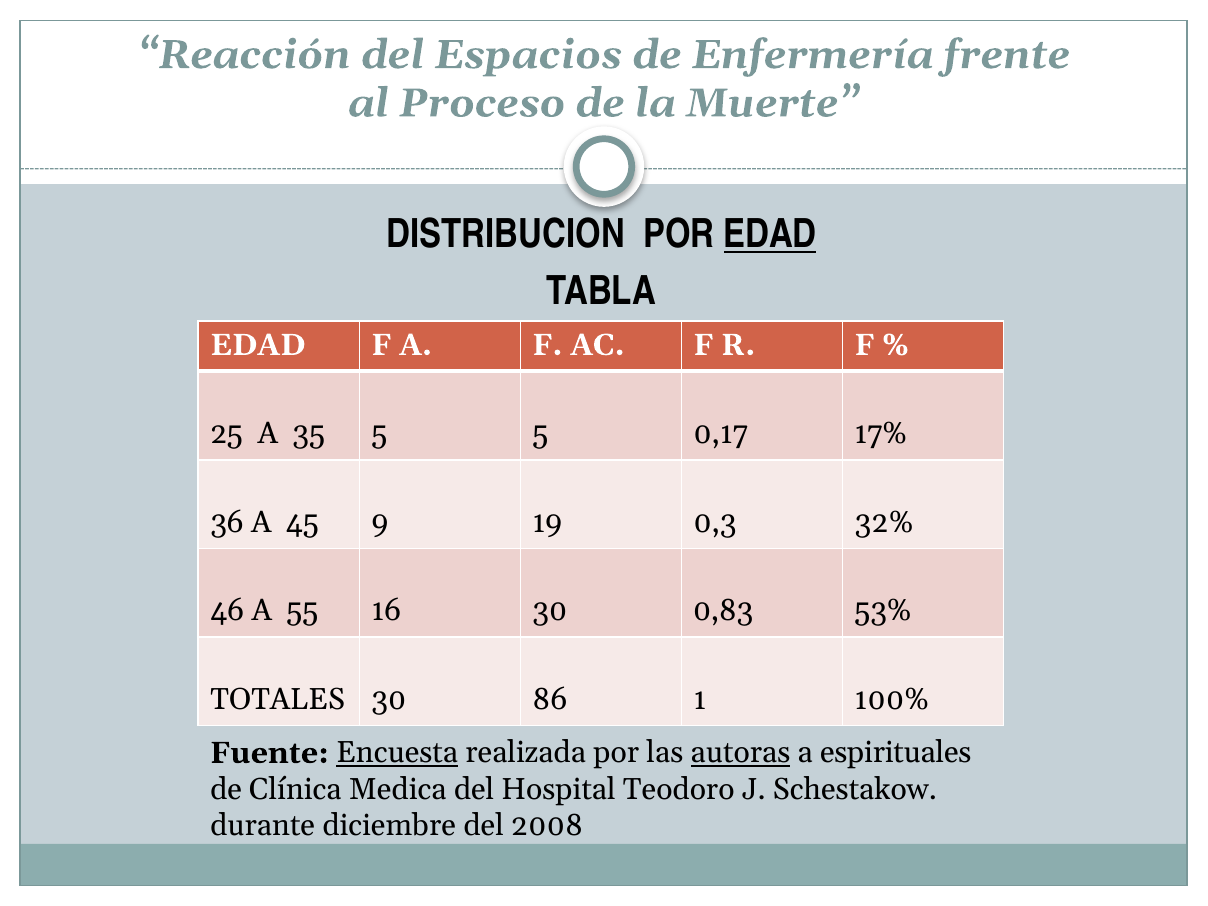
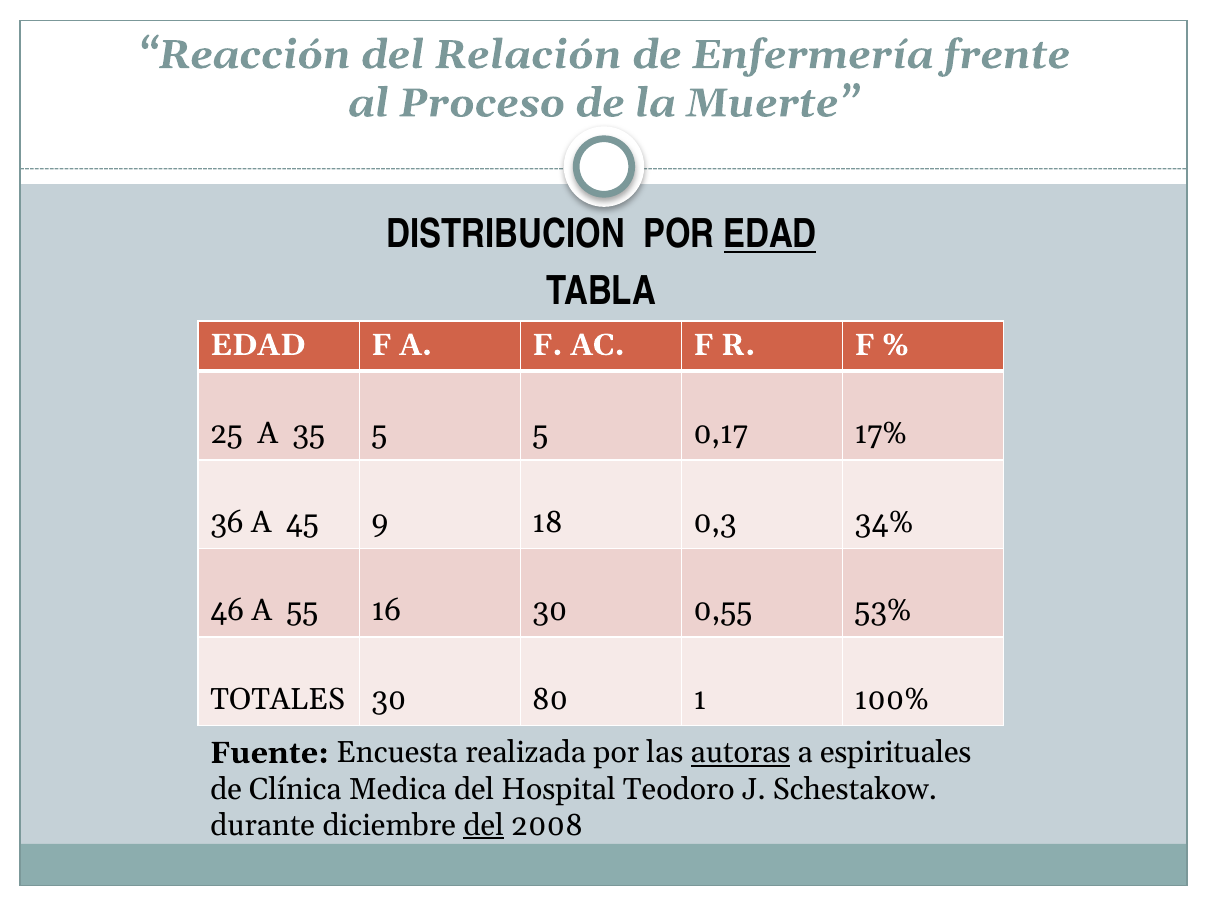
Espacios: Espacios -> Relación (528, 55)
19: 19 -> 18 (547, 522)
32%: 32% -> 34% (884, 522)
0,83: 0,83 -> 0,55 (723, 611)
86: 86 -> 80 (550, 699)
Encuesta underline: present -> none (397, 753)
del underline: none -> present (484, 825)
